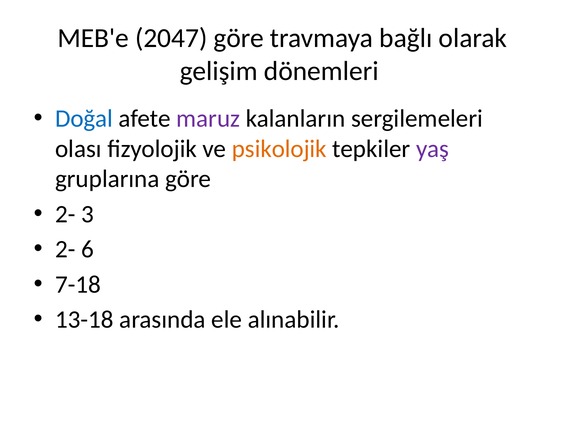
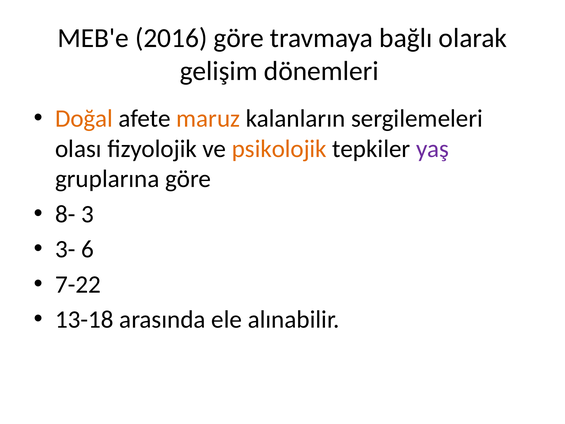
2047: 2047 -> 2016 (171, 38)
Doğal colour: blue -> orange (84, 119)
maruz colour: purple -> orange (208, 119)
2-: 2- -> 8- (65, 214)
2-: 2- -> 3- (65, 249)
7-18: 7-18 -> 7-22 (78, 284)
